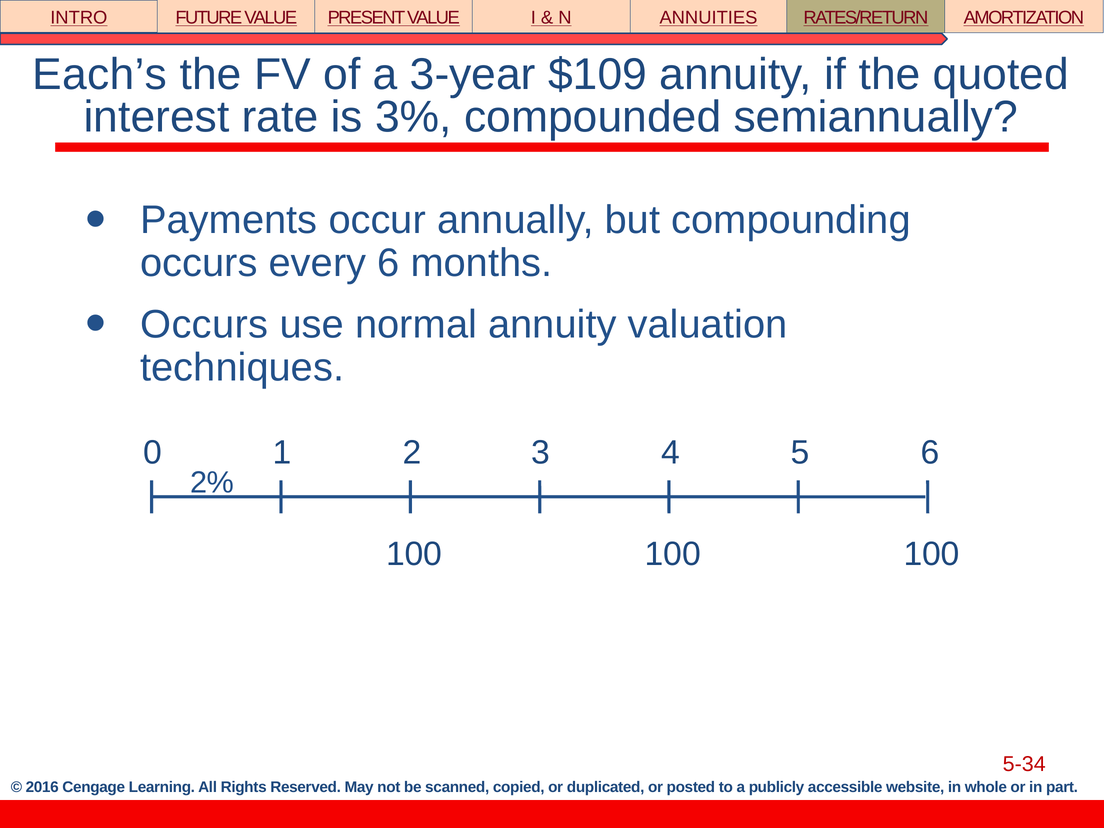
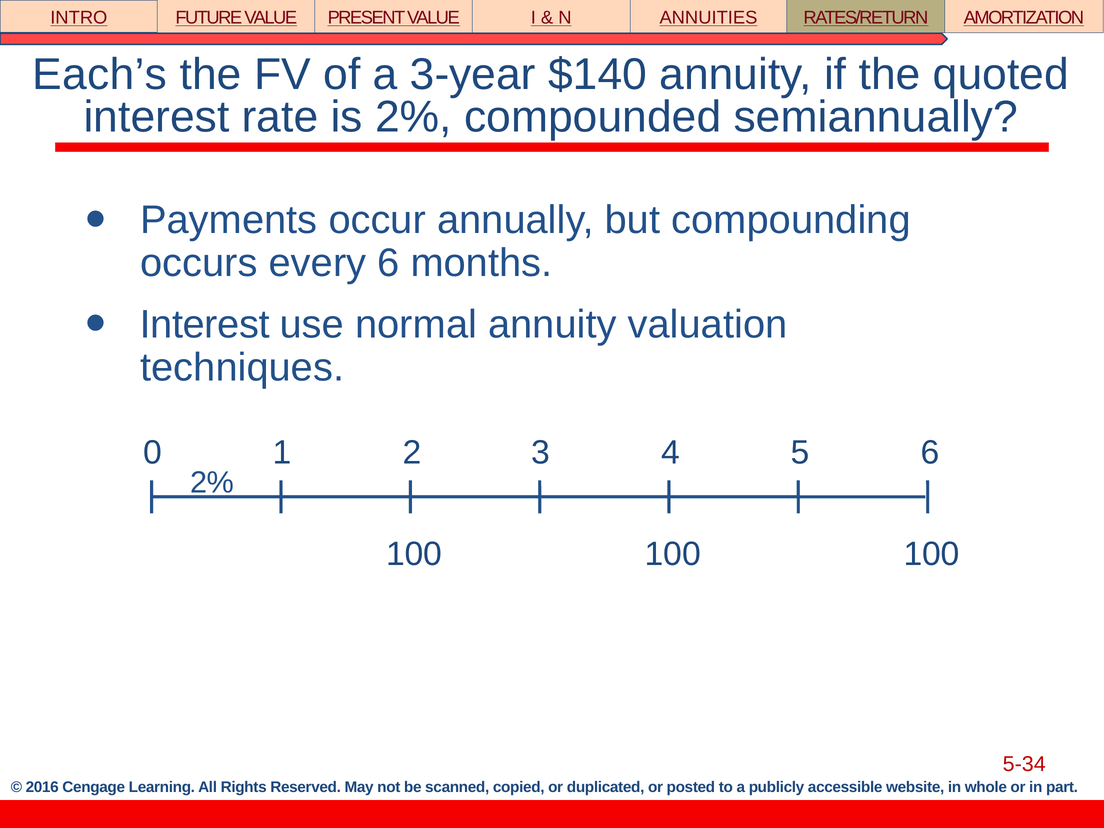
$109: $109 -> $140 (598, 74)
is 3%: 3% -> 2% (413, 117)
Occurs: Occurs -> Interest (205, 324)
